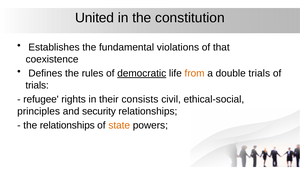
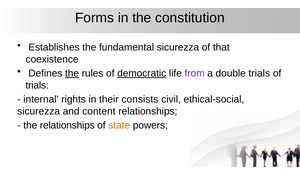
United: United -> Forms (94, 18)
fundamental violations: violations -> sicurezza (178, 47)
the underline: none -> present (72, 73)
from colour: orange -> purple (195, 73)
refugee: refugee -> internal (41, 99)
principles: principles -> sicurezza (39, 111)
security: security -> content (99, 111)
